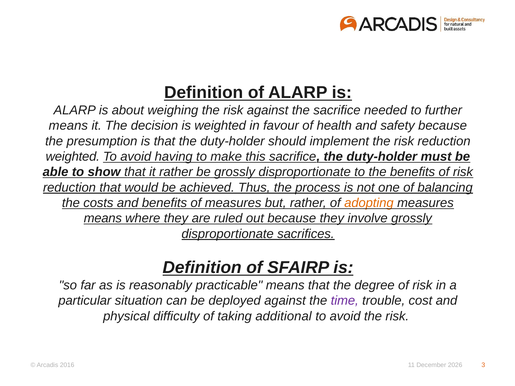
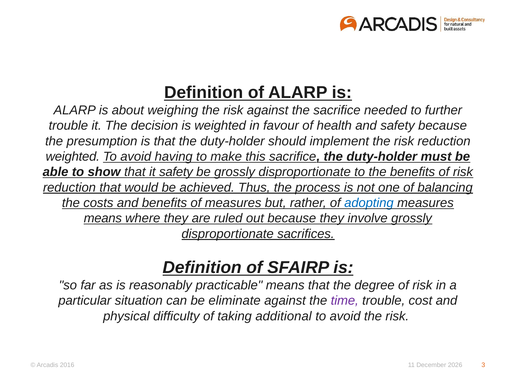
means: means -> trouble (68, 126)
it rather: rather -> safety (176, 172)
adopting colour: orange -> blue (369, 203)
deployed: deployed -> eliminate (235, 301)
